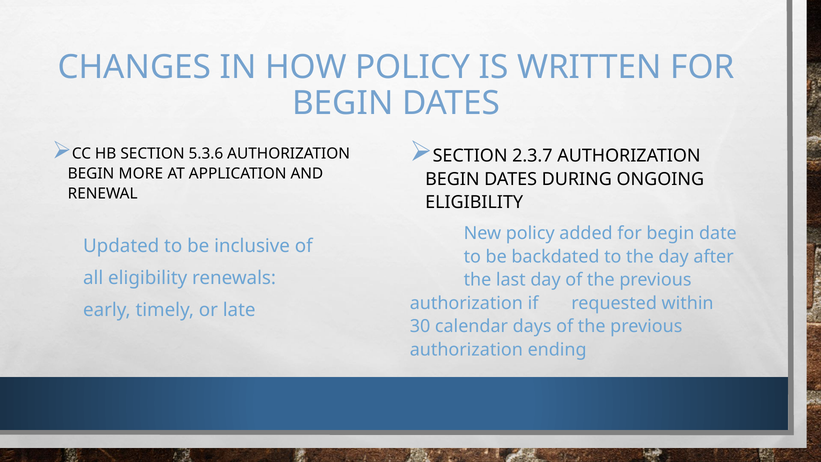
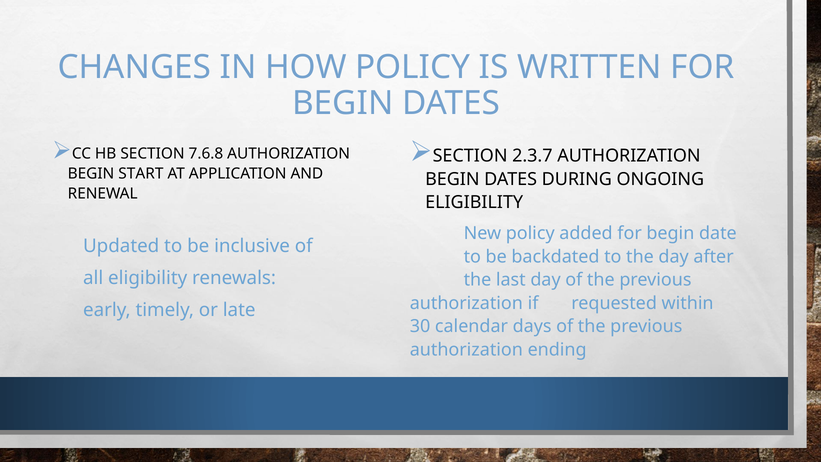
5.3.6: 5.3.6 -> 7.6.8 (206, 154)
MORE: MORE -> START (141, 174)
